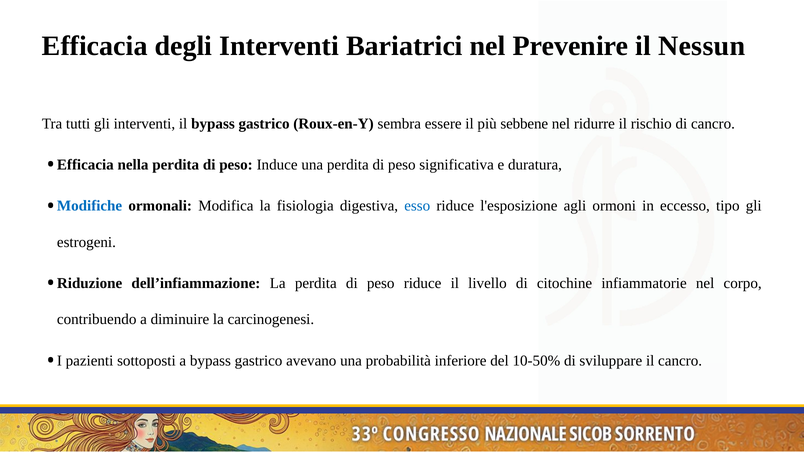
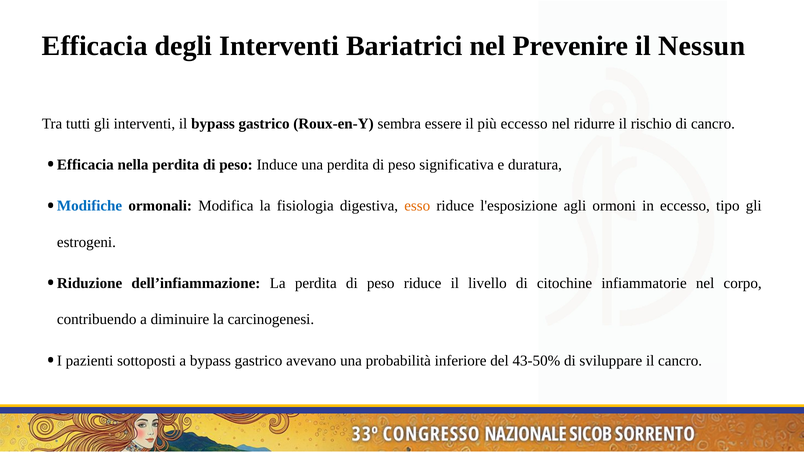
più sebbene: sebbene -> eccesso (524, 124)
esso colour: blue -> orange (417, 206)
10-50%: 10-50% -> 43-50% (536, 361)
